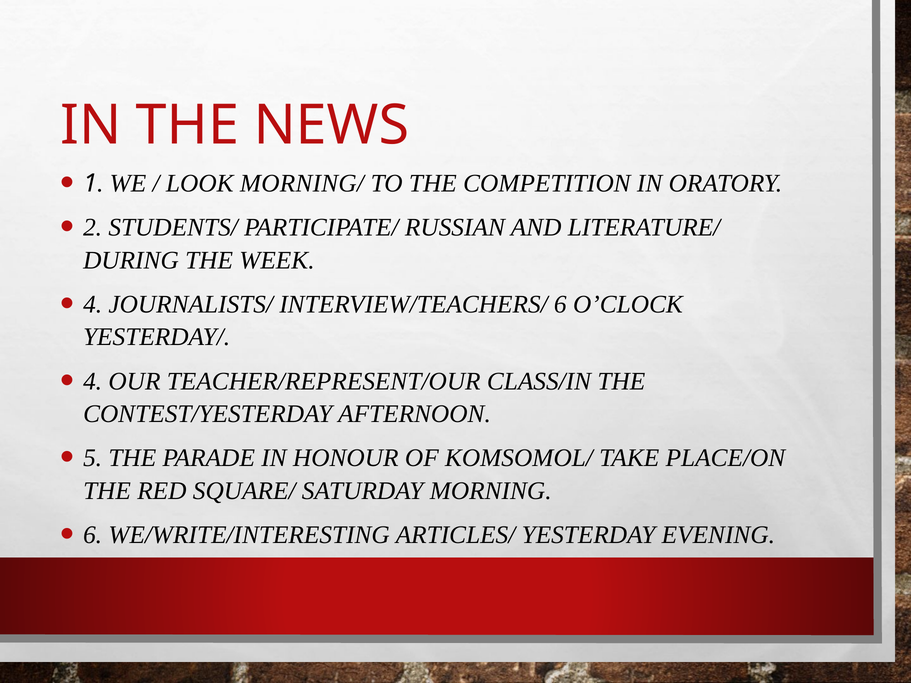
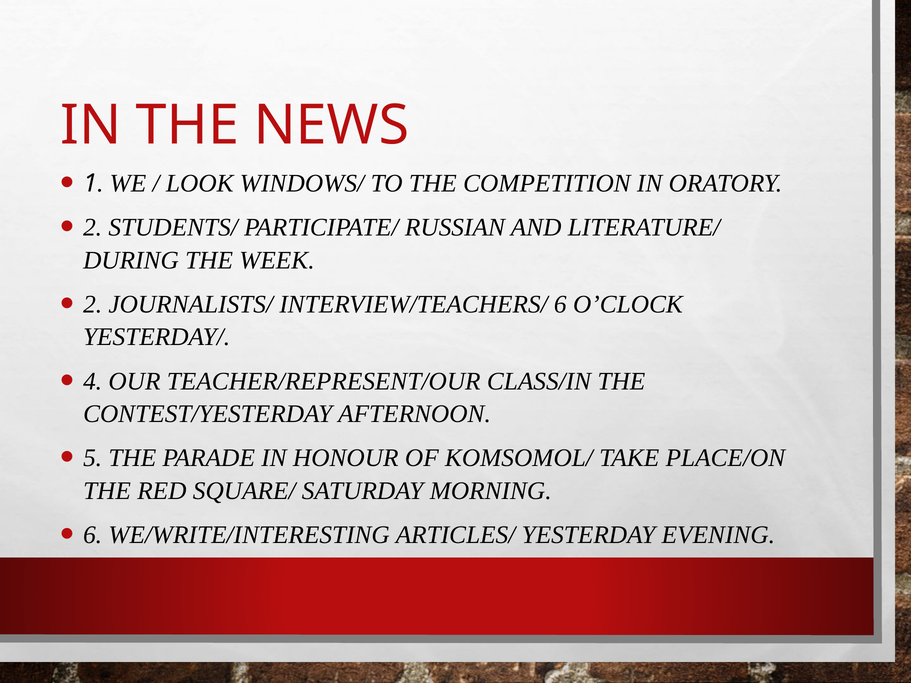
MORNING/: MORNING/ -> WINDOWS/ (302, 183)
4: 4 -> 2 (93, 304)
